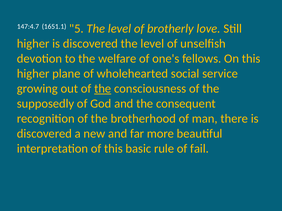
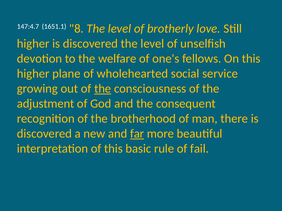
5: 5 -> 8 (76, 29)
supposedly: supposedly -> adjustment (46, 104)
far underline: none -> present (137, 134)
